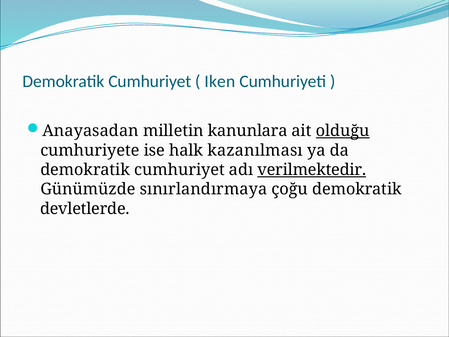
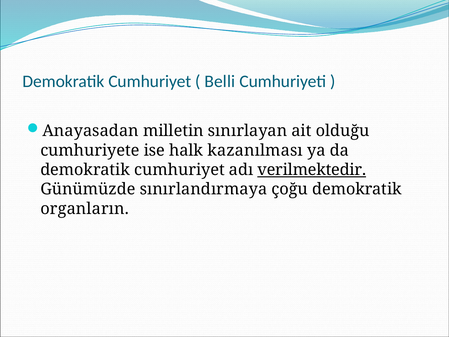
Iken: Iken -> Belli (220, 81)
kanunlara: kanunlara -> sınırlayan (248, 131)
olduğu underline: present -> none (343, 131)
devletlerde: devletlerde -> organların (85, 209)
